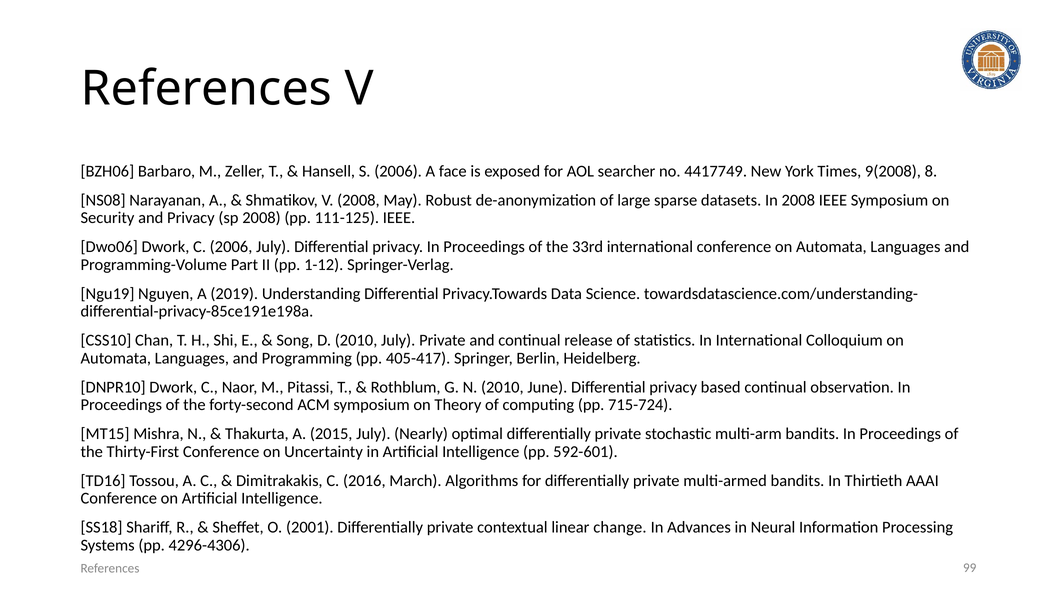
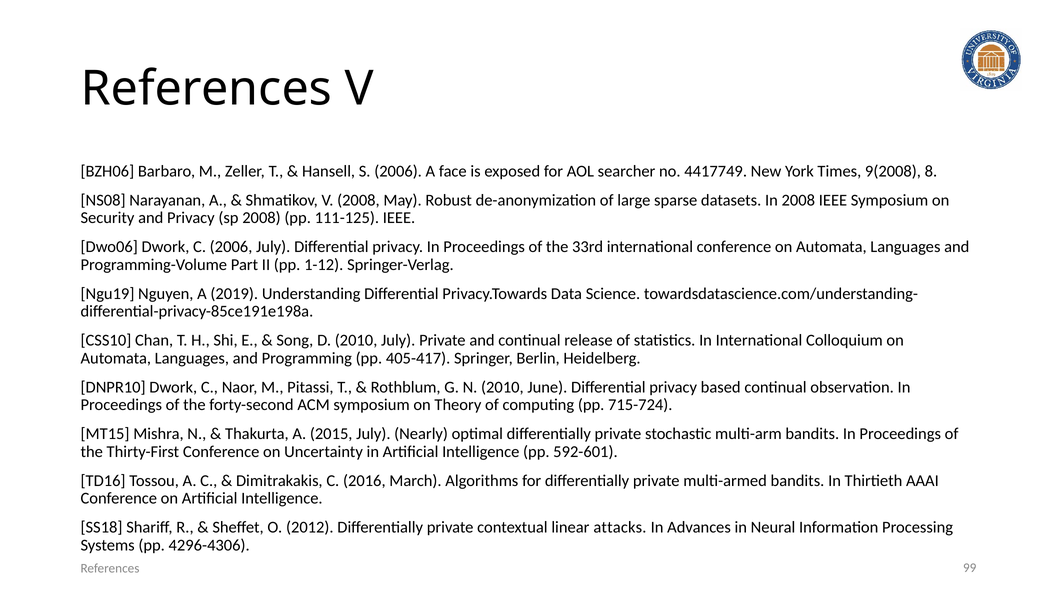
2001: 2001 -> 2012 (310, 527)
change: change -> attacks (620, 527)
